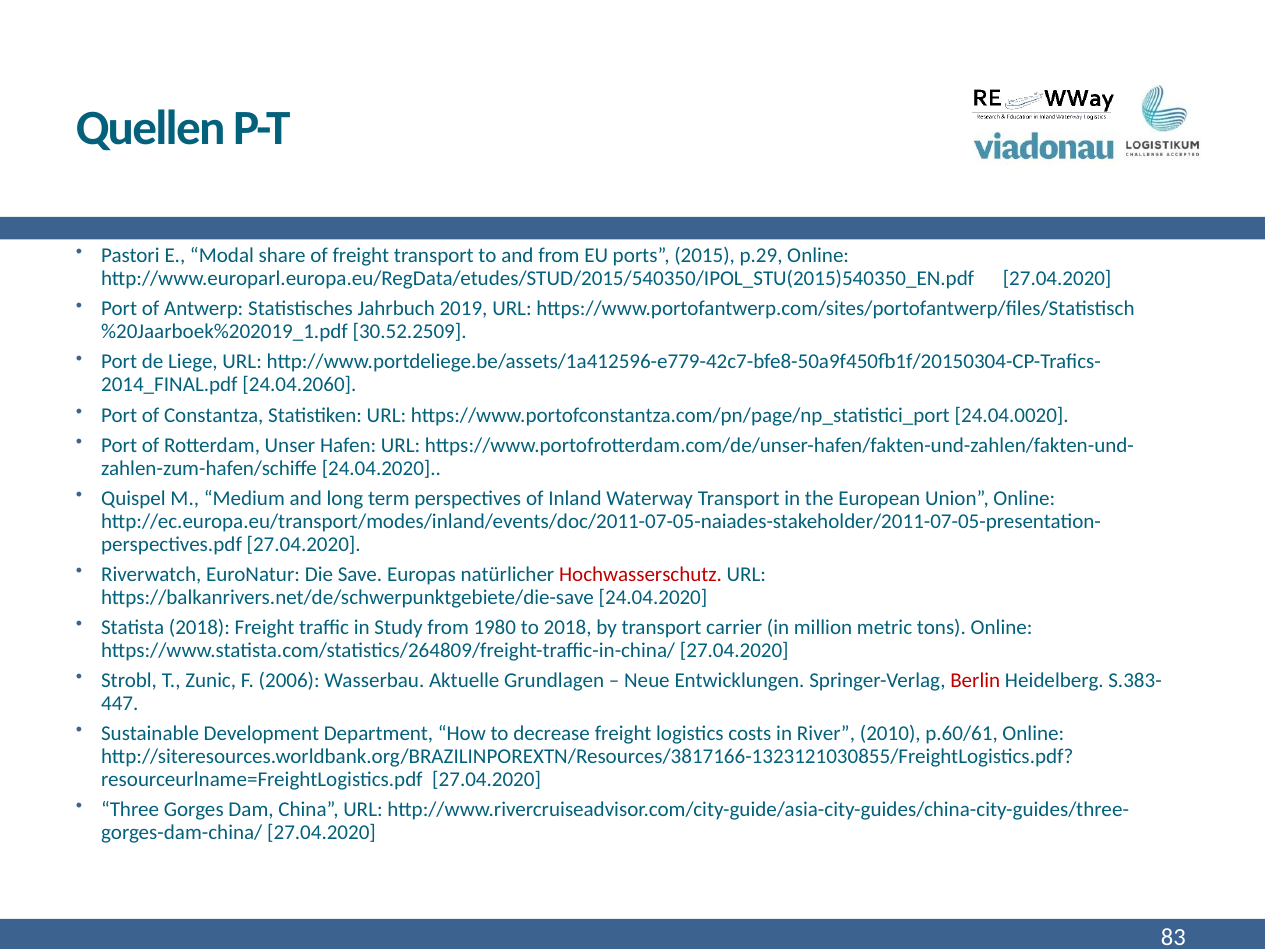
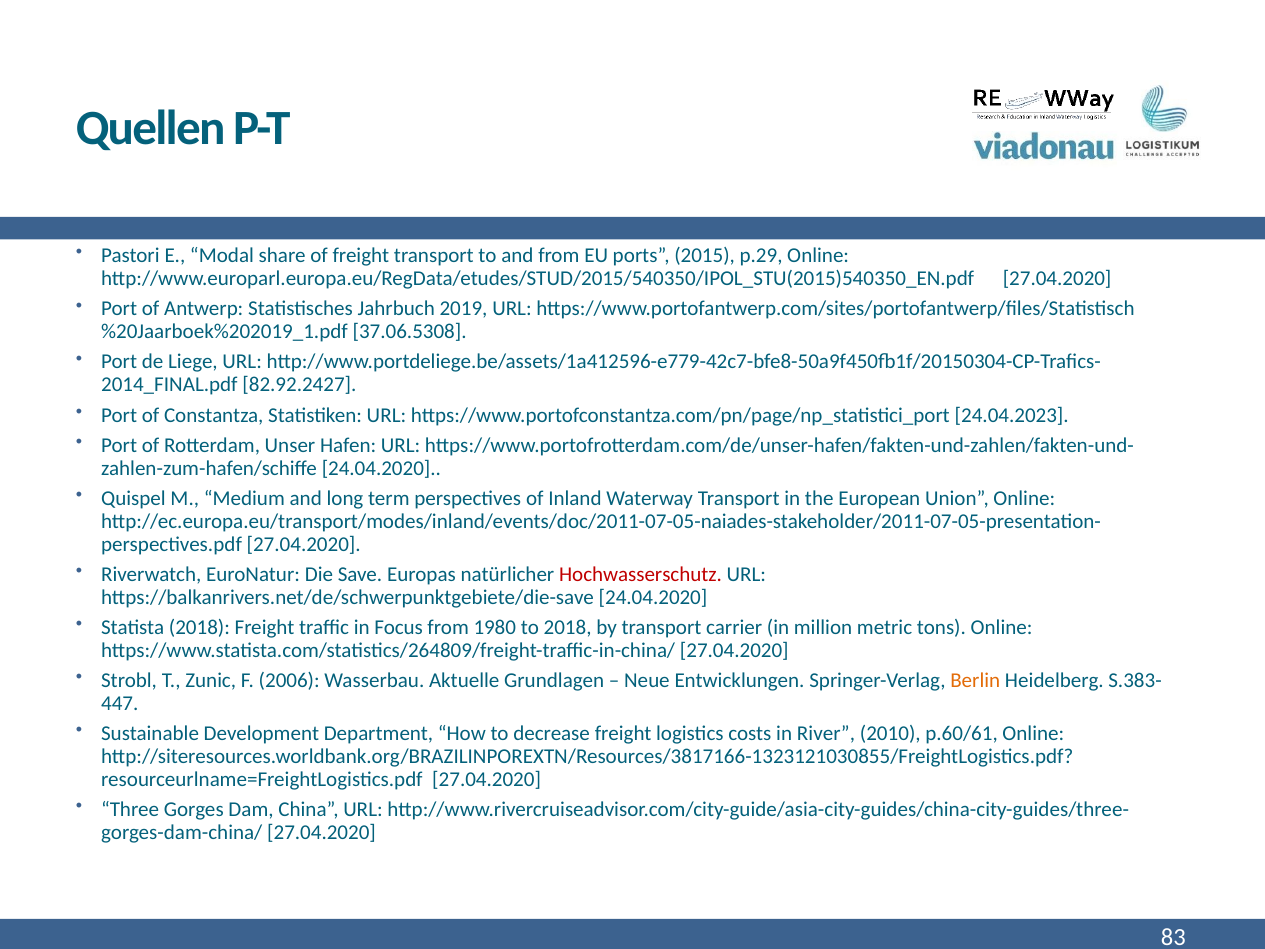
30.52.2509: 30.52.2509 -> 37.06.5308 (410, 332)
24.04.2060: 24.04.2060 -> 82.92.2427 (299, 385)
24.04.0020: 24.04.0020 -> 24.04.2023 (1012, 415)
Study: Study -> Focus (399, 627)
Berlin colour: red -> orange (975, 680)
